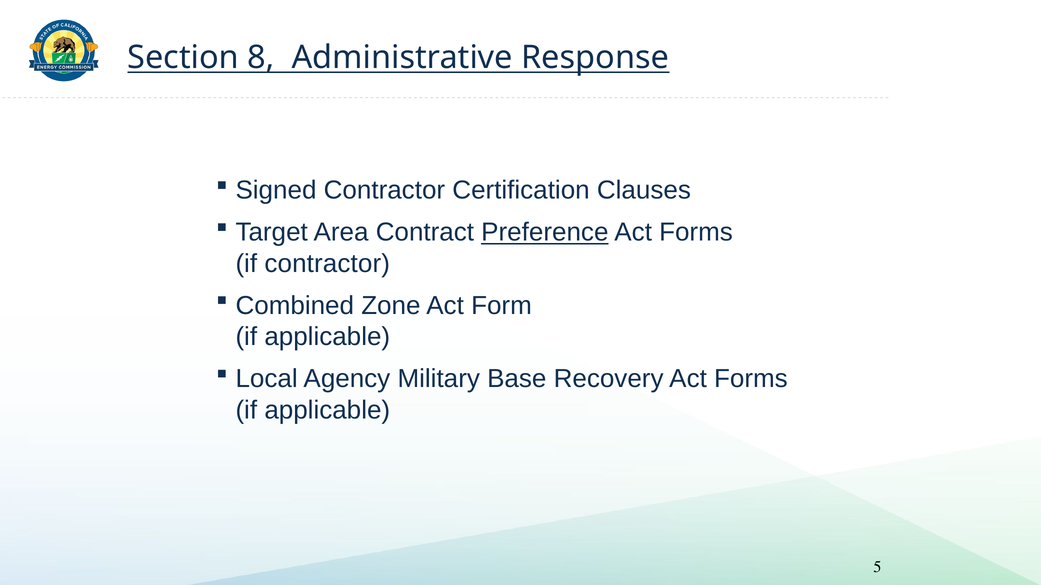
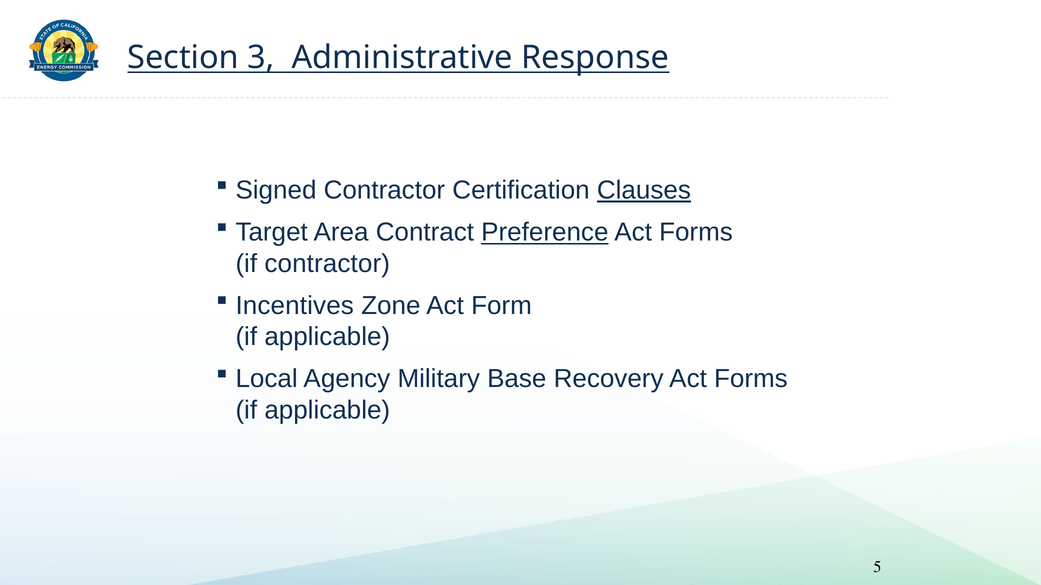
8: 8 -> 3 (261, 57)
Clauses underline: none -> present (644, 190)
Combined: Combined -> Incentives (295, 306)
